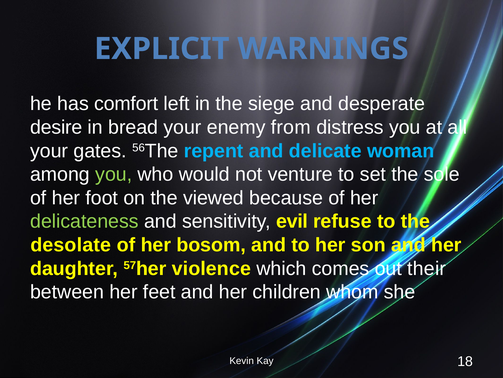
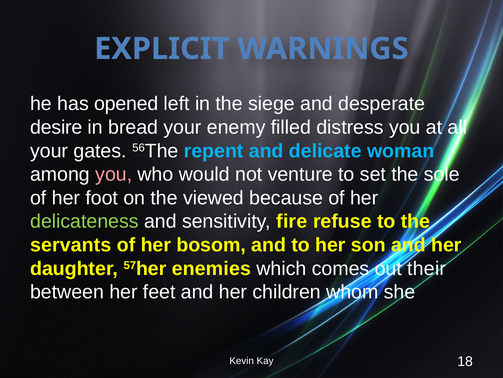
comfort: comfort -> opened (126, 104)
from: from -> filled (291, 127)
you colour: light green -> pink (114, 174)
evil: evil -> fire (292, 221)
desolate: desolate -> servants (71, 245)
violence: violence -> enemies (211, 268)
